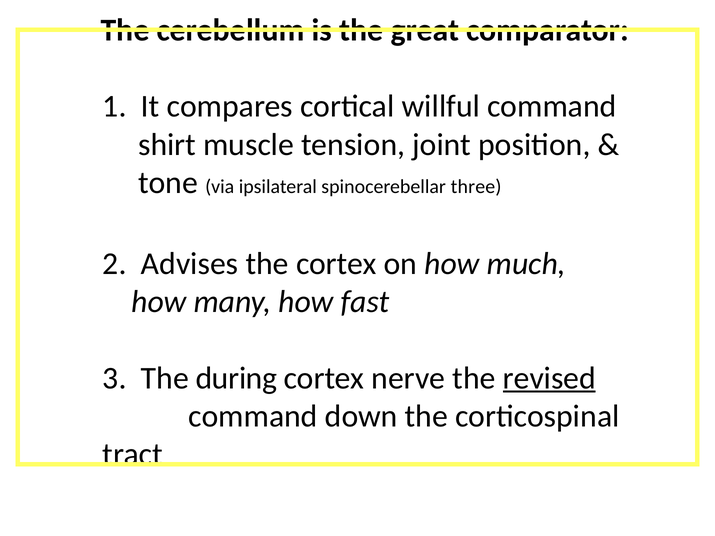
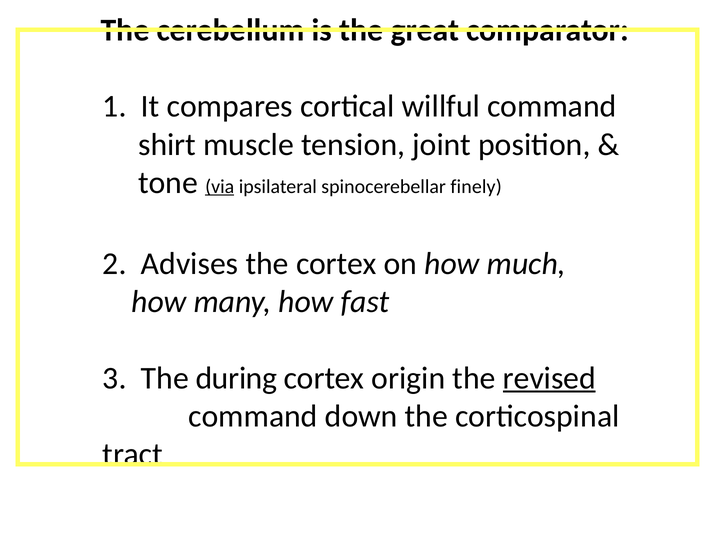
via underline: none -> present (220, 187)
three: three -> finely (476, 187)
nerve: nerve -> origin (408, 378)
